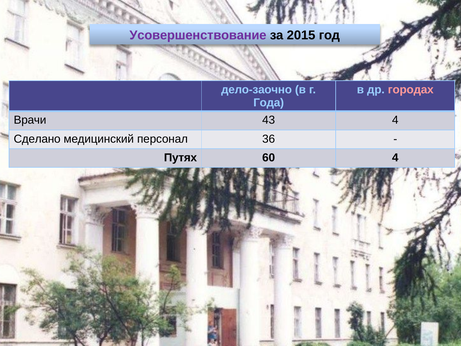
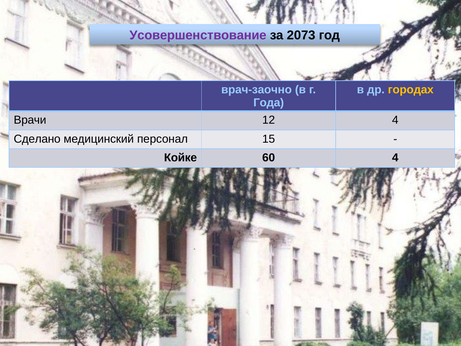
2015: 2015 -> 2073 (301, 35)
дело-заочно: дело-заочно -> врач-заочно (256, 90)
городах colour: pink -> yellow (411, 90)
43: 43 -> 12 (269, 120)
36: 36 -> 15 (269, 139)
Путях: Путях -> Койке (180, 157)
